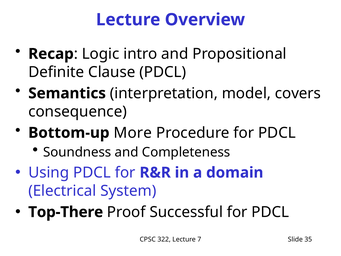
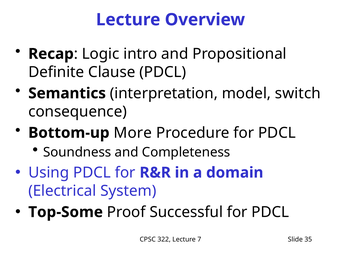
covers: covers -> switch (298, 93)
Top-There: Top-There -> Top-Some (66, 212)
